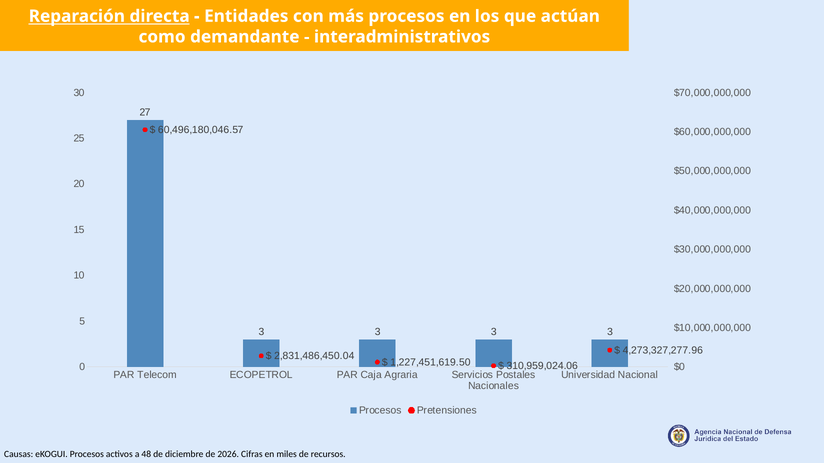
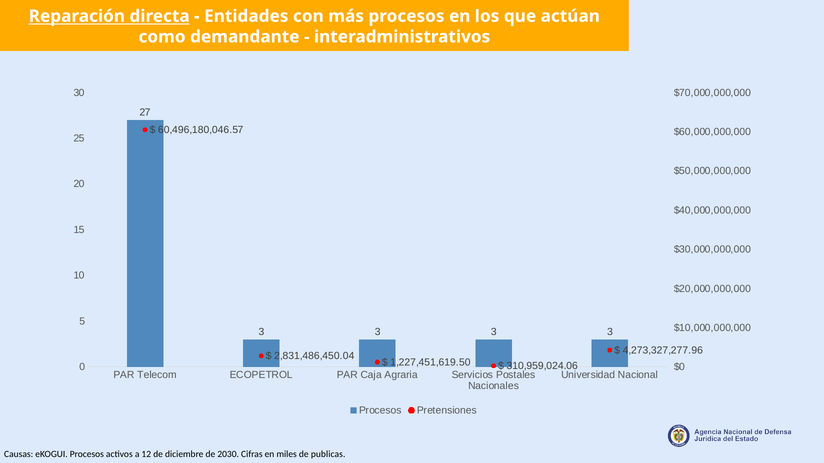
48: 48 -> 12 (146, 455)
2026: 2026 -> 2030 (228, 455)
recursos: recursos -> publicas (328, 455)
